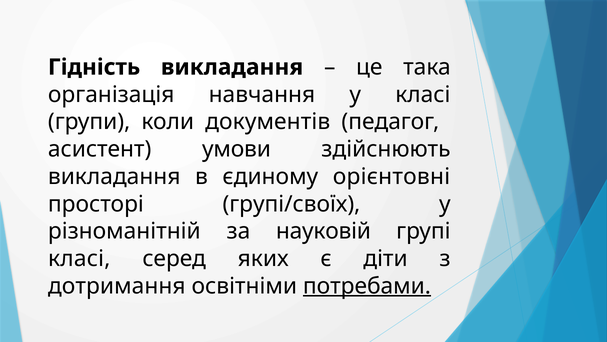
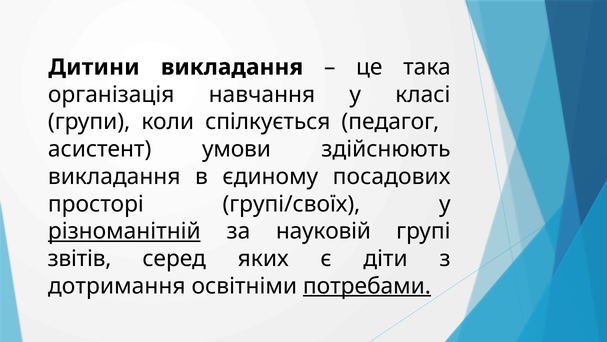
Гідність: Гідність -> Дитини (94, 67)
документів: документів -> спілкується (268, 122)
орієнтовні: орієнтовні -> посадових (392, 176)
різноманітній underline: none -> present (124, 231)
класі: класі -> звітів (79, 258)
